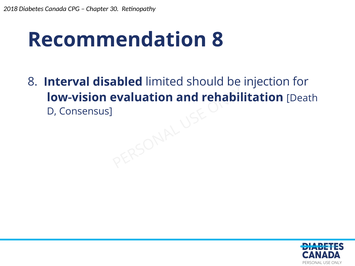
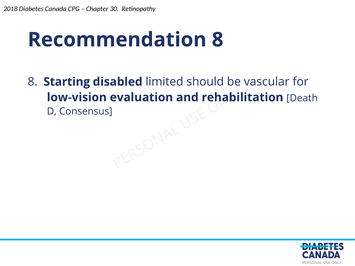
Interval: Interval -> Starting (67, 82)
injection: injection -> vascular (267, 82)
